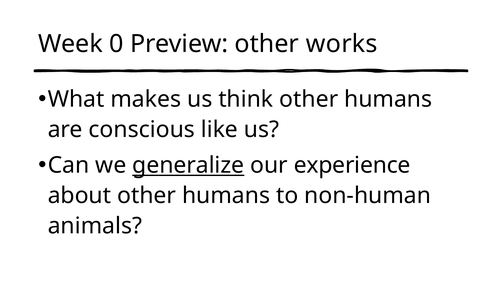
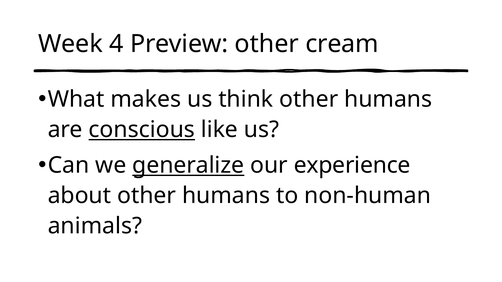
0: 0 -> 4 (116, 44)
works: works -> cream (342, 44)
conscious underline: none -> present (142, 130)
